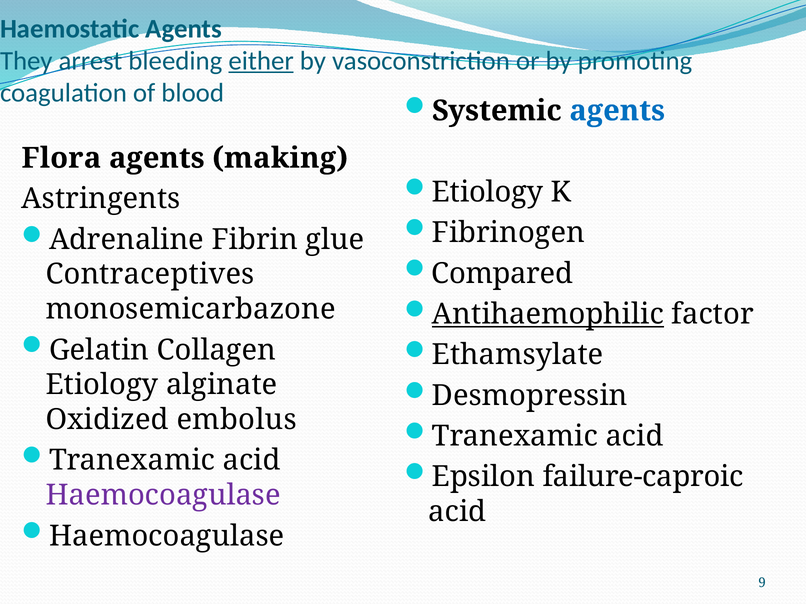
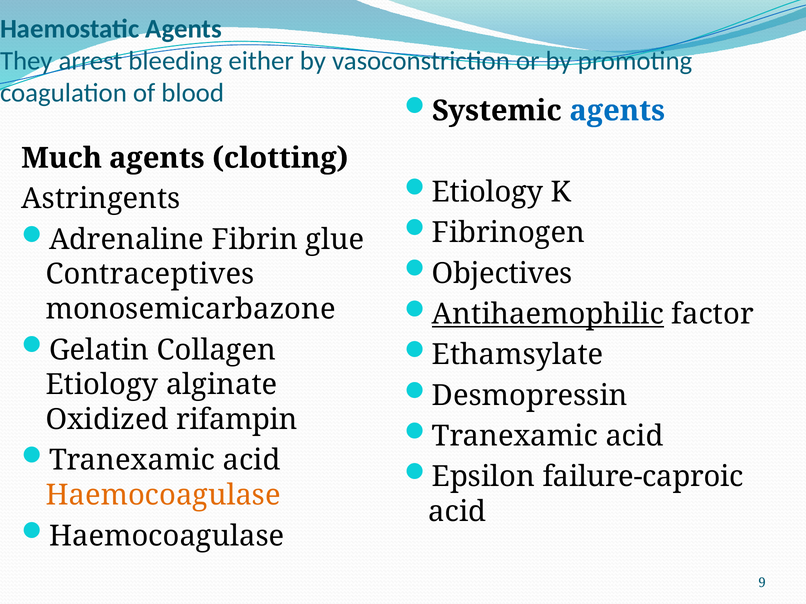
either underline: present -> none (261, 61)
Flora: Flora -> Much (62, 158)
making: making -> clotting (280, 158)
Compared: Compared -> Objectives (502, 274)
embolus: embolus -> rifampin (237, 420)
Haemocoagulase colour: purple -> orange (163, 496)
